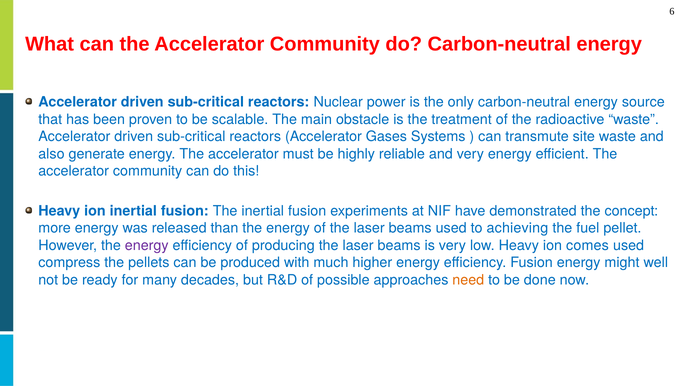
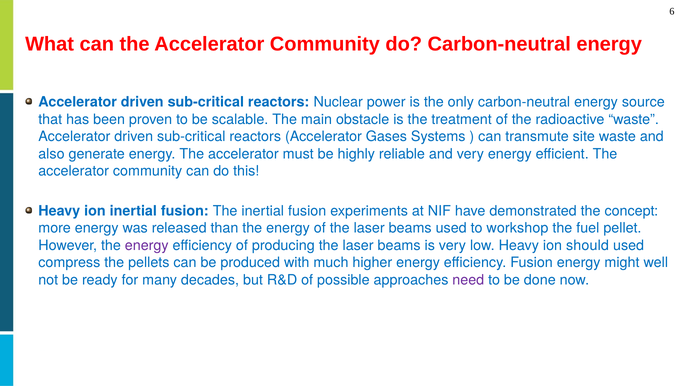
achieving: achieving -> workshop (517, 228)
comes: comes -> should (587, 246)
need colour: orange -> purple (468, 280)
